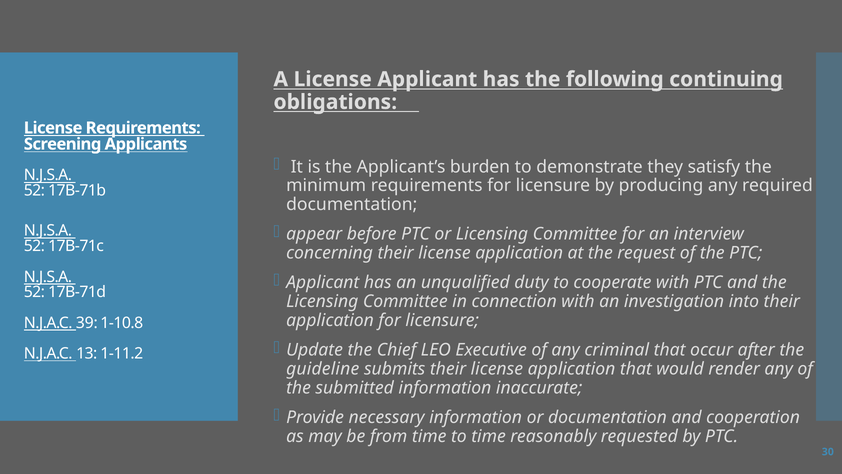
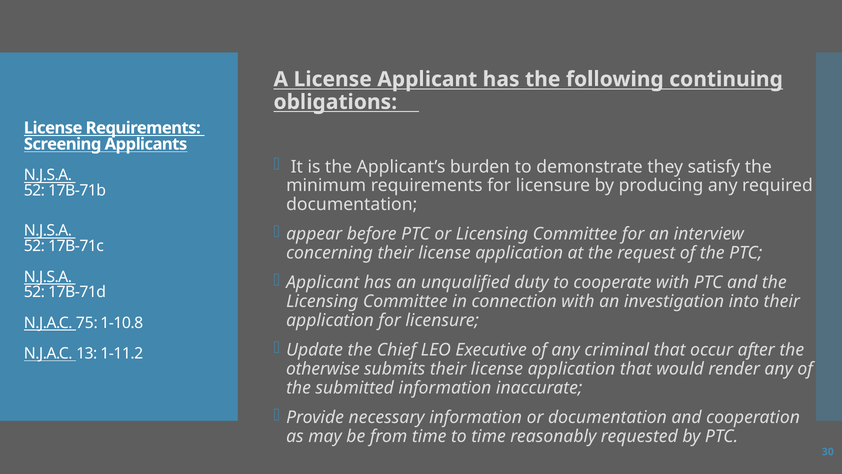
39: 39 -> 75 (87, 323)
guideline: guideline -> otherwise (323, 369)
